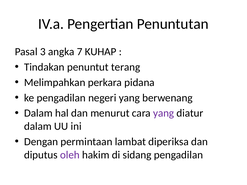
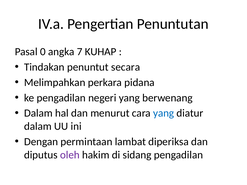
3: 3 -> 0 (43, 52)
terang: terang -> secara (126, 67)
yang colour: purple -> blue (164, 113)
